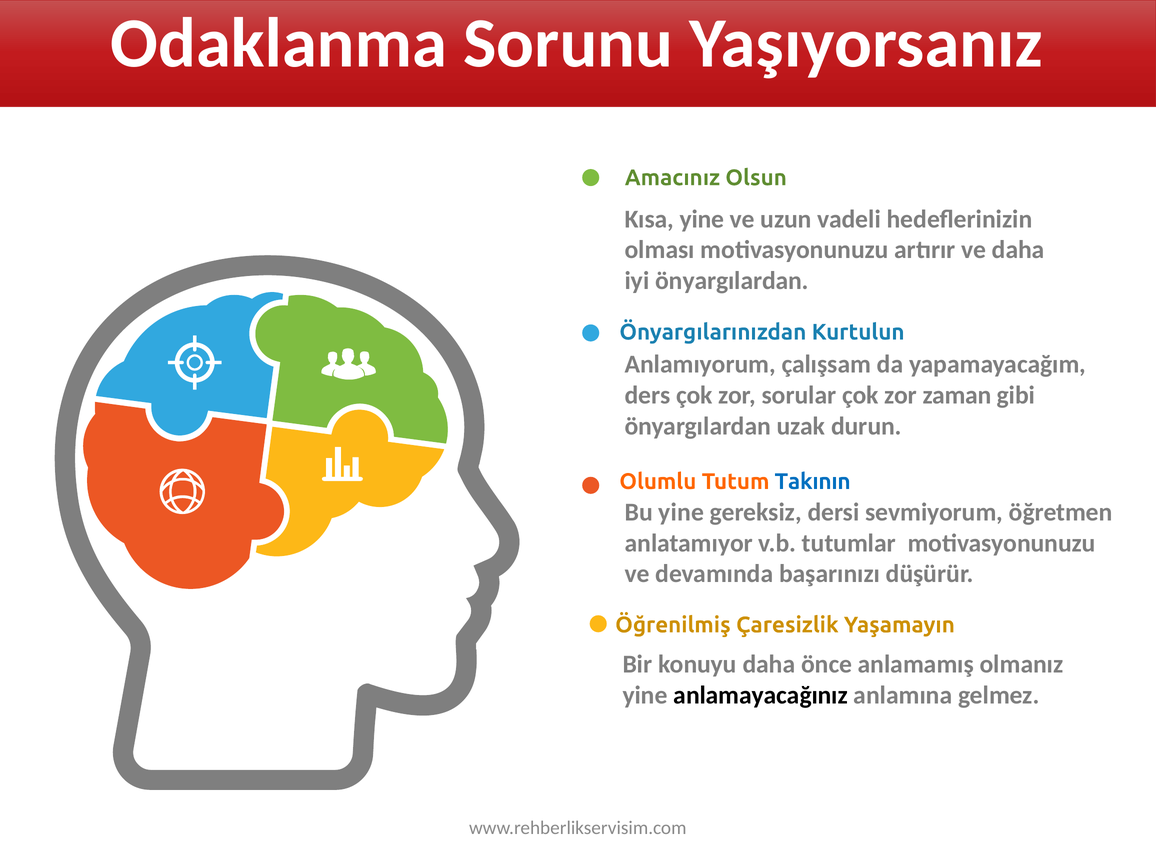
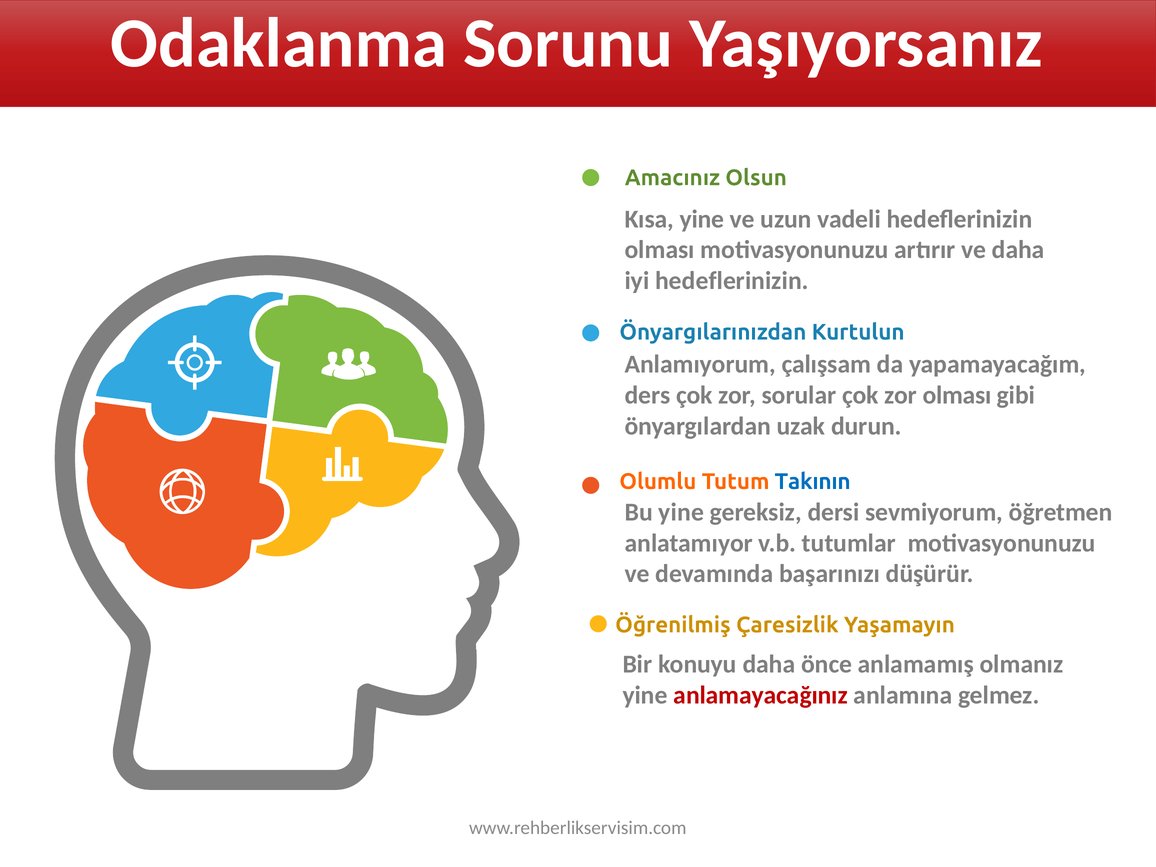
iyi önyargılardan: önyargılardan -> hedeflerinizin (732, 281)
zor zaman: zaman -> olması (957, 395)
anlamayacağınız colour: black -> red (761, 695)
